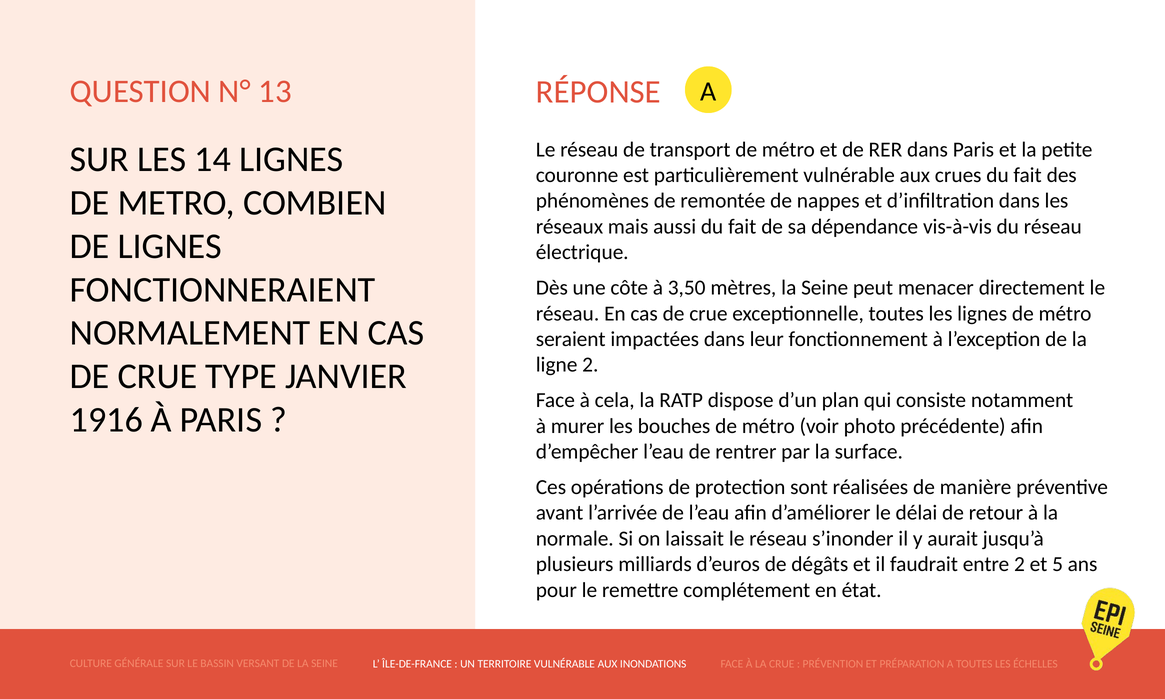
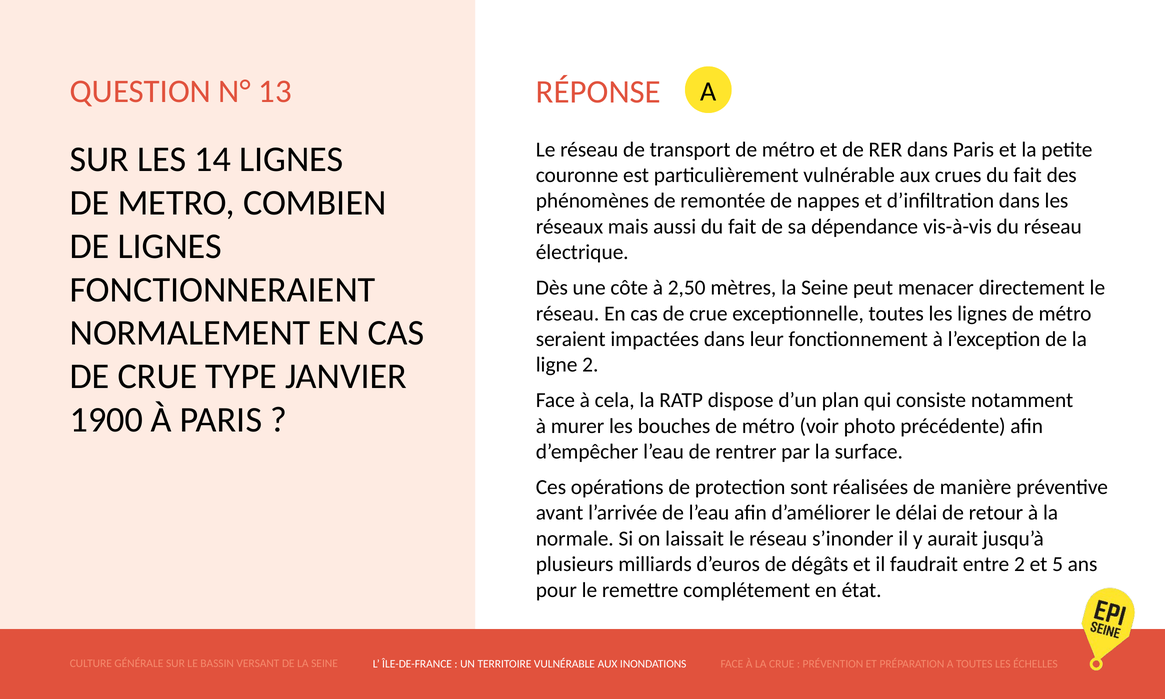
3,50: 3,50 -> 2,50 (687, 288)
1916: 1916 -> 1900 (106, 420)
